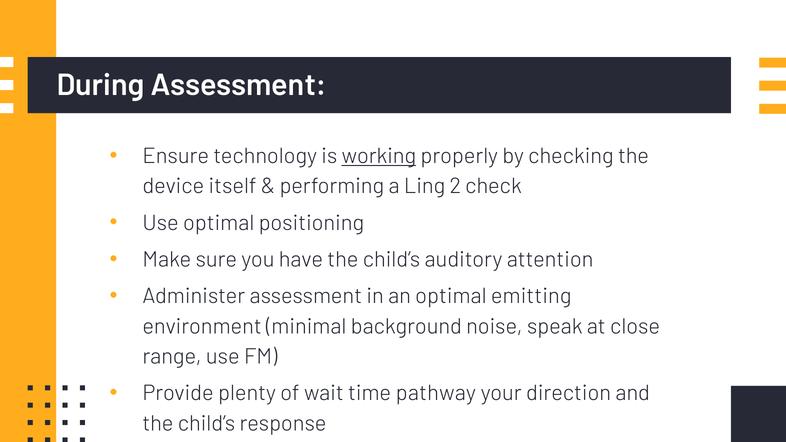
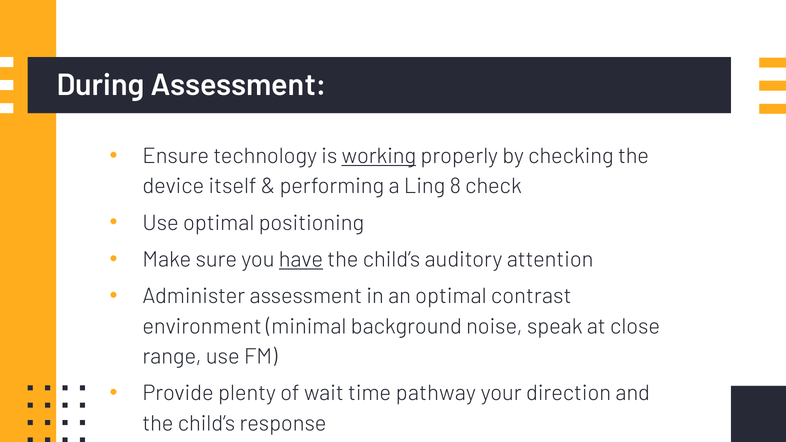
2: 2 -> 8 (455, 186)
have underline: none -> present (301, 260)
emitting: emitting -> contrast (531, 296)
